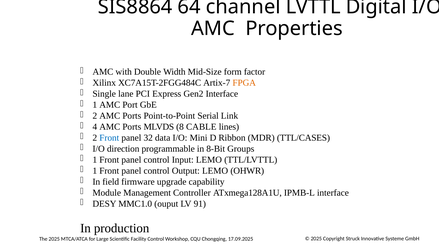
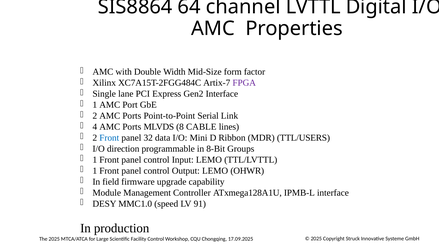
FPGA colour: orange -> purple (244, 83)
TTL/CASES: TTL/CASES -> TTL/USERS (303, 138)
ouput: ouput -> speed (166, 204)
